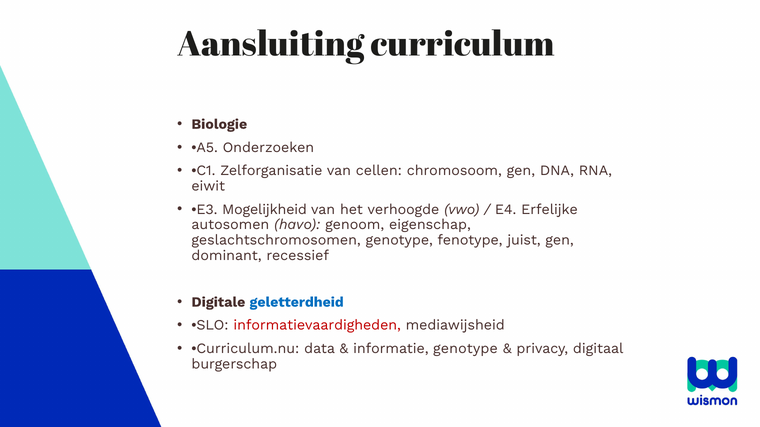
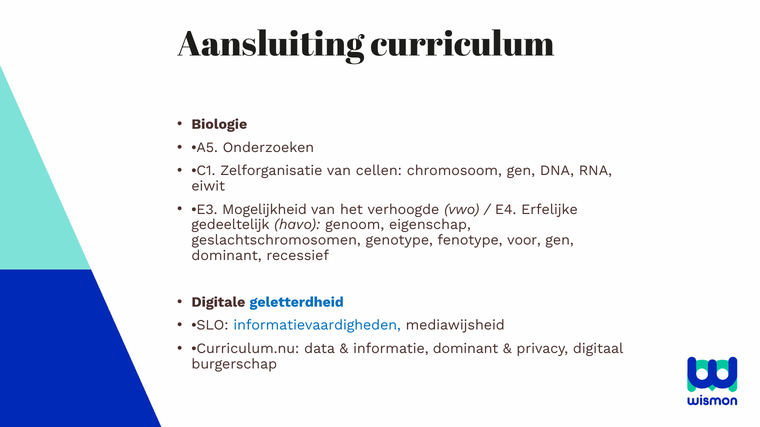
autosomen: autosomen -> gedeeltelijk (230, 225)
juist: juist -> voor (524, 240)
informatievaardigheden colour: red -> blue (317, 326)
informatie genotype: genotype -> dominant (466, 349)
